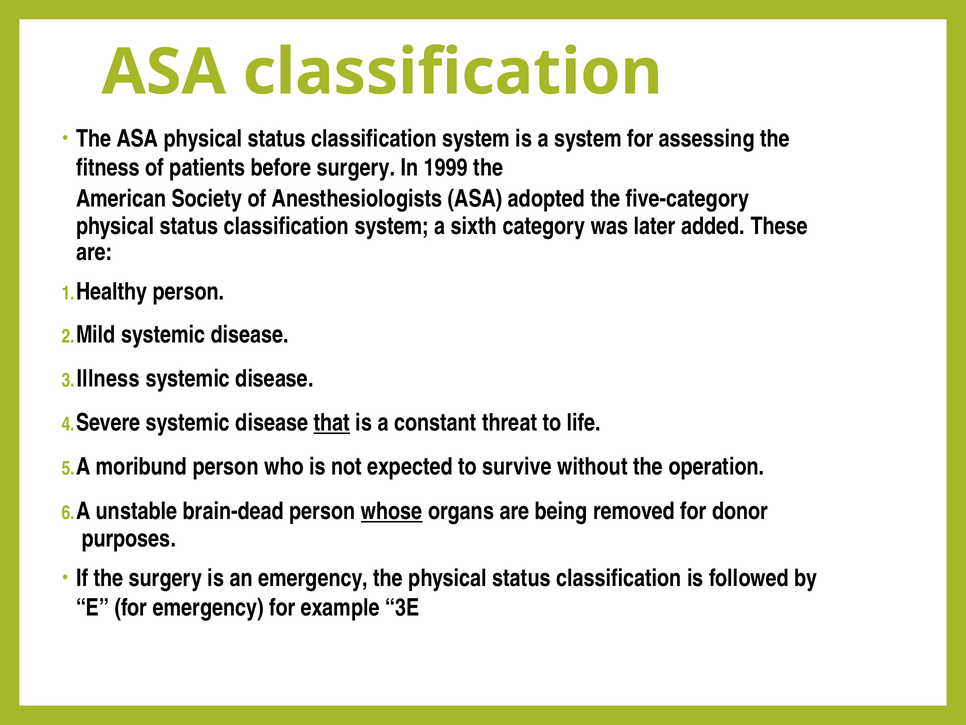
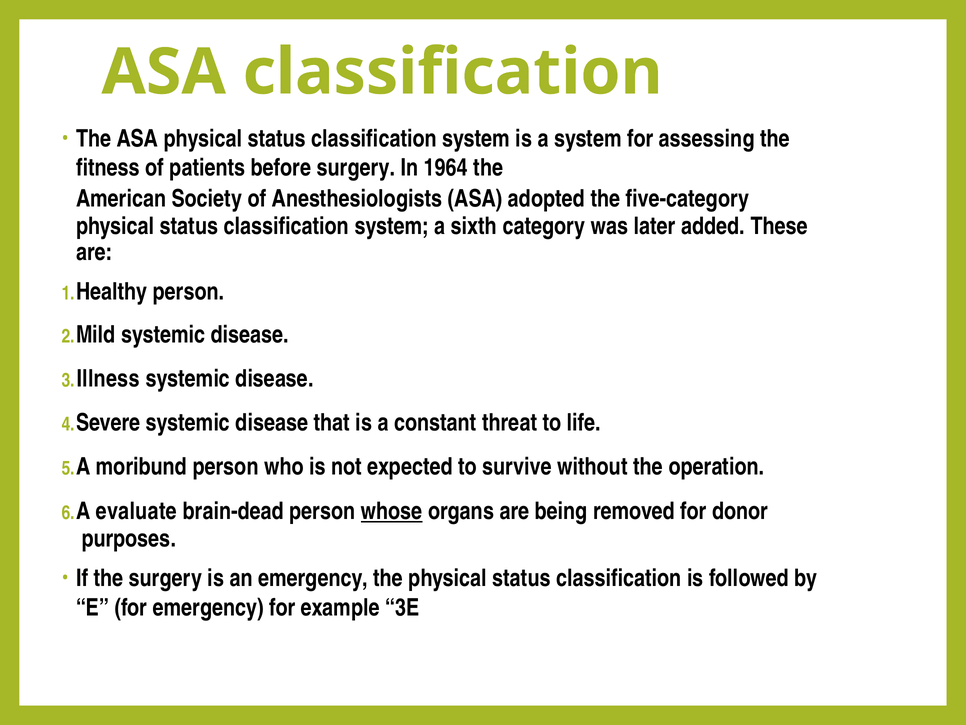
1999: 1999 -> 1964 (446, 168)
that underline: present -> none (332, 423)
unstable: unstable -> evaluate (136, 511)
